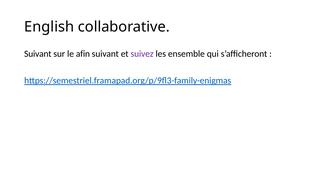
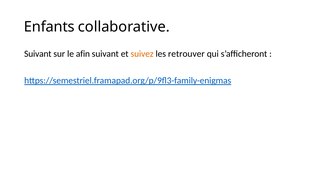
English: English -> Enfants (49, 27)
suivez colour: purple -> orange (142, 54)
ensemble: ensemble -> retrouver (186, 54)
